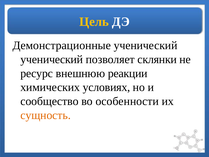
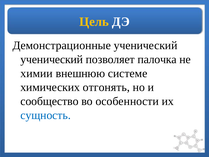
склянки: склянки -> палочка (157, 59)
ресурс: ресурс -> химии (37, 73)
реакции: реакции -> системе (128, 73)
условиях: условиях -> отгонять (106, 87)
сущность colour: orange -> blue (46, 115)
